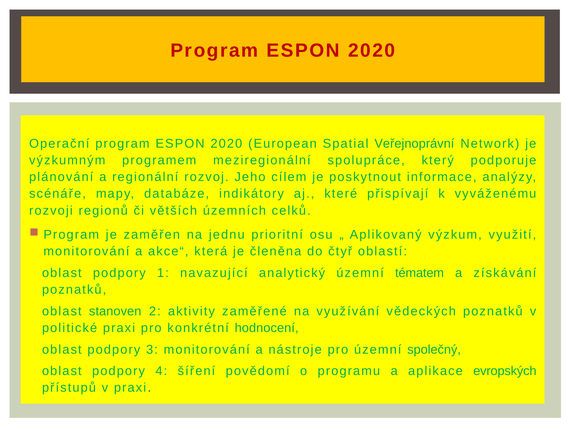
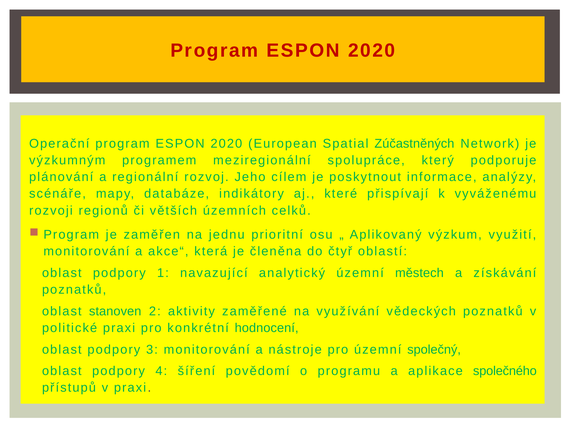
Veřejnoprávní: Veřejnoprávní -> Zúčastněných (414, 143)
tématem: tématem -> městech (419, 272)
evropských: evropských -> společného (505, 370)
